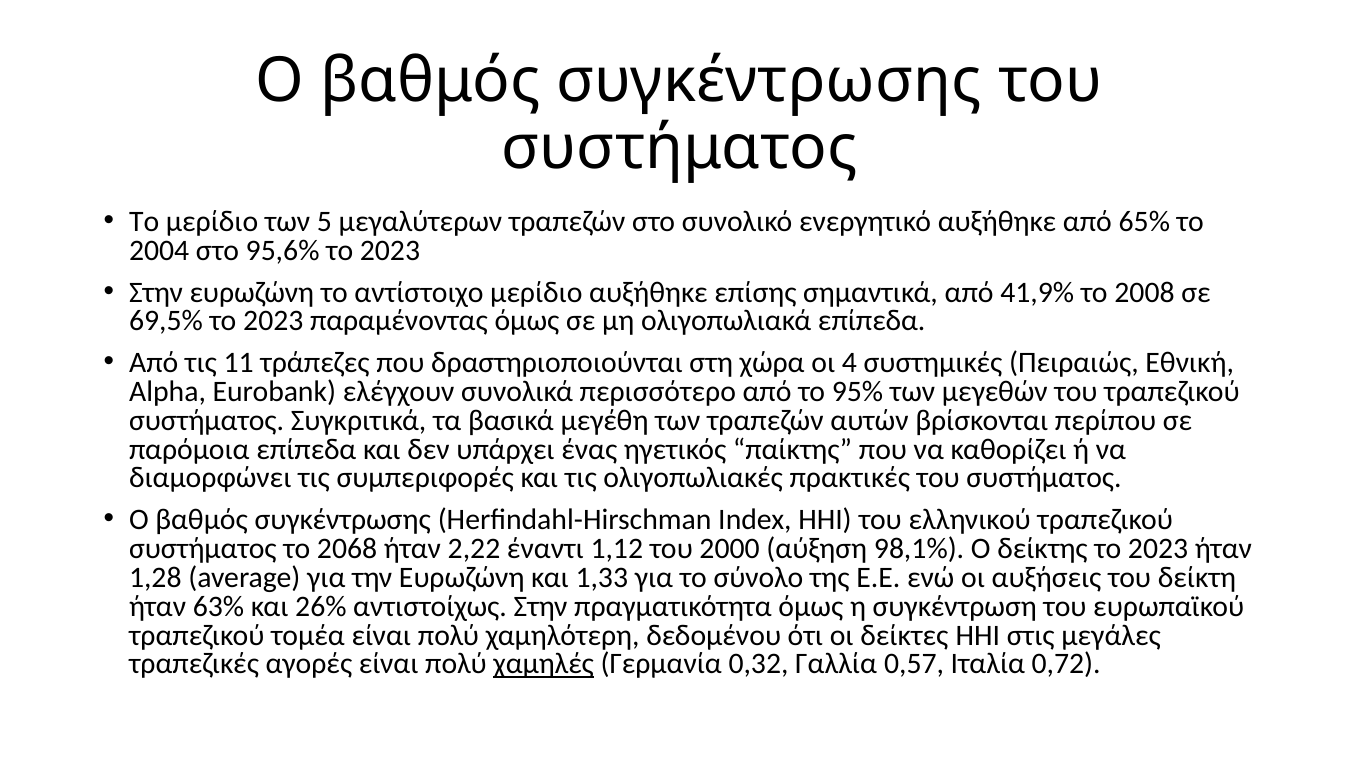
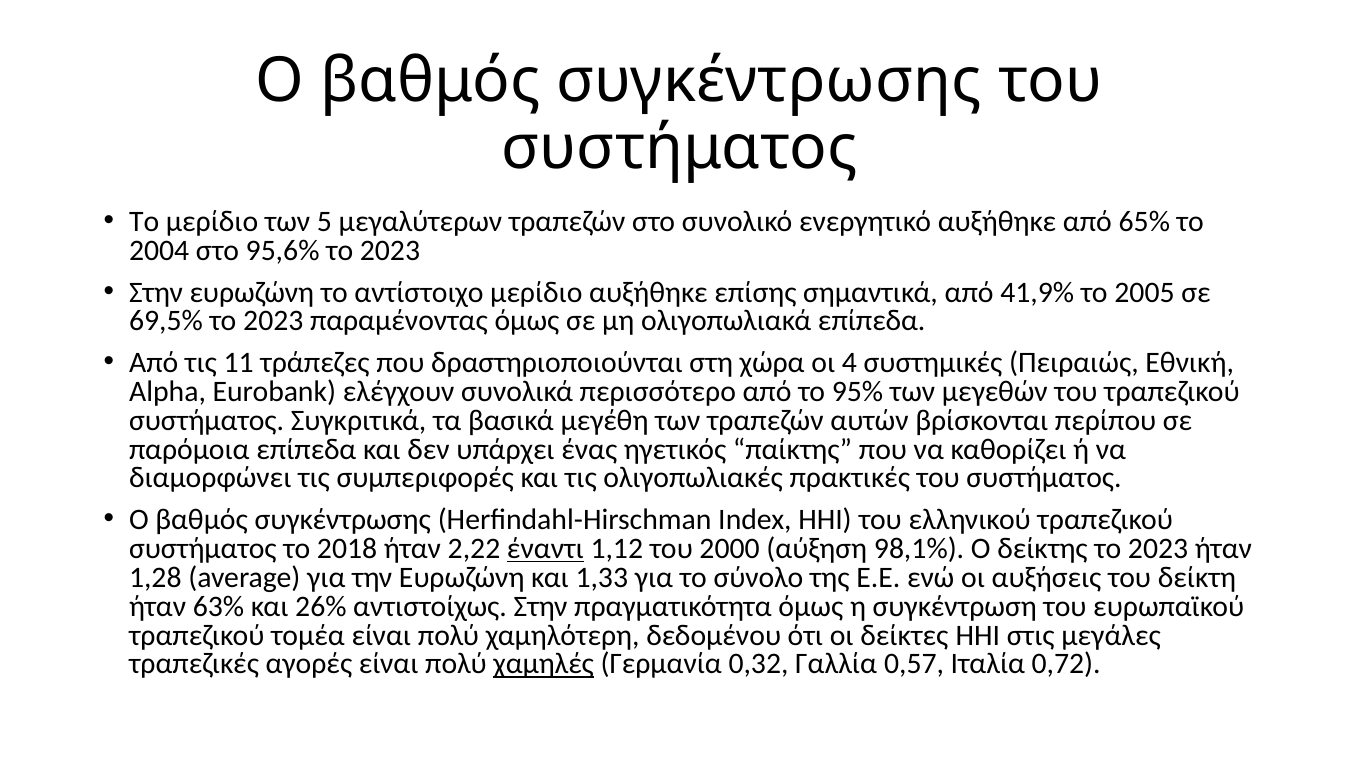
2008: 2008 -> 2005 (1145, 292)
2068: 2068 -> 2018 (347, 549)
έναντι underline: none -> present (545, 549)
